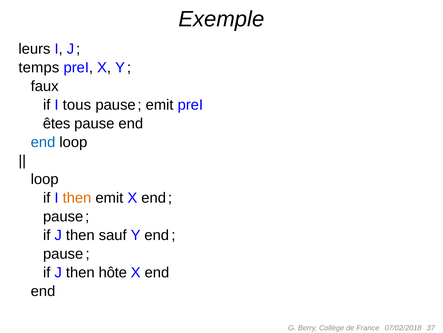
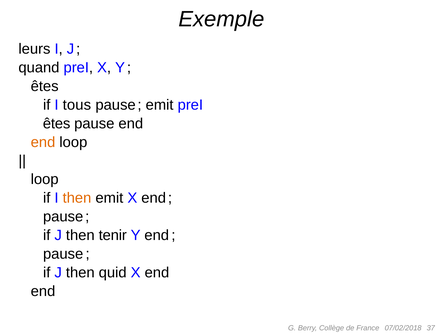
temps: temps -> quand (39, 67)
faux: faux -> êtes (45, 86)
end colour: blue -> orange (43, 142)
sauf: sauf -> tenir (113, 235)
hôte: hôte -> quid (113, 272)
